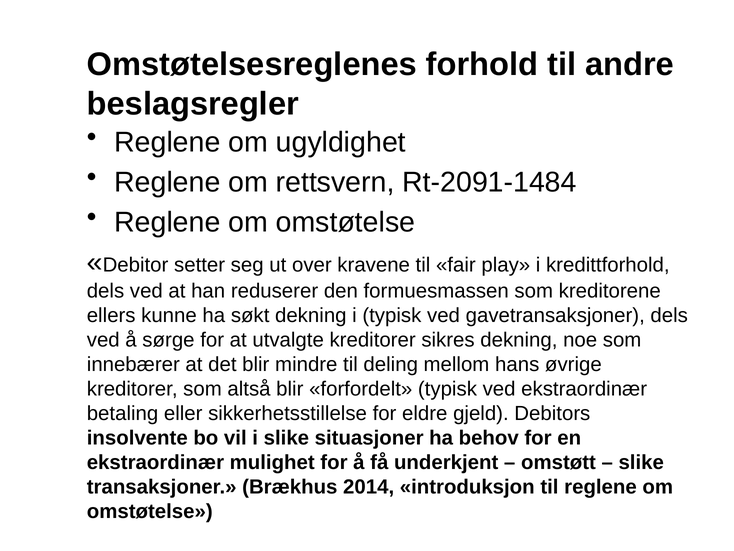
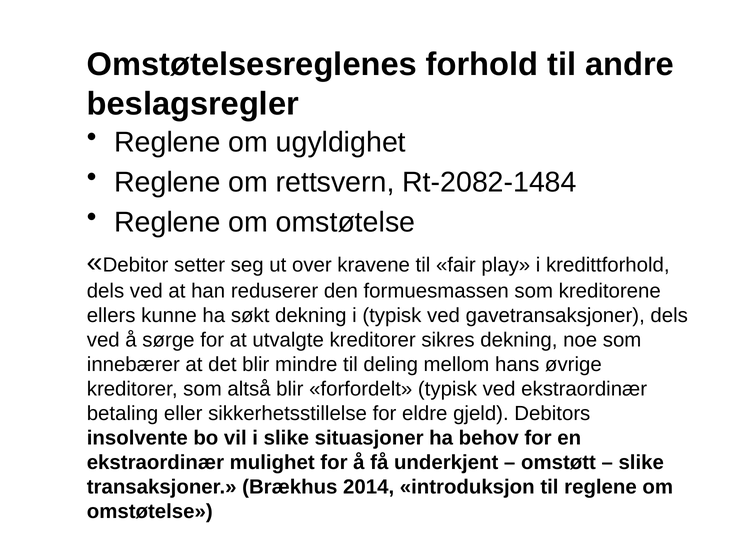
Rt-2091-1484: Rt-2091-1484 -> Rt-2082-1484 (489, 182)
